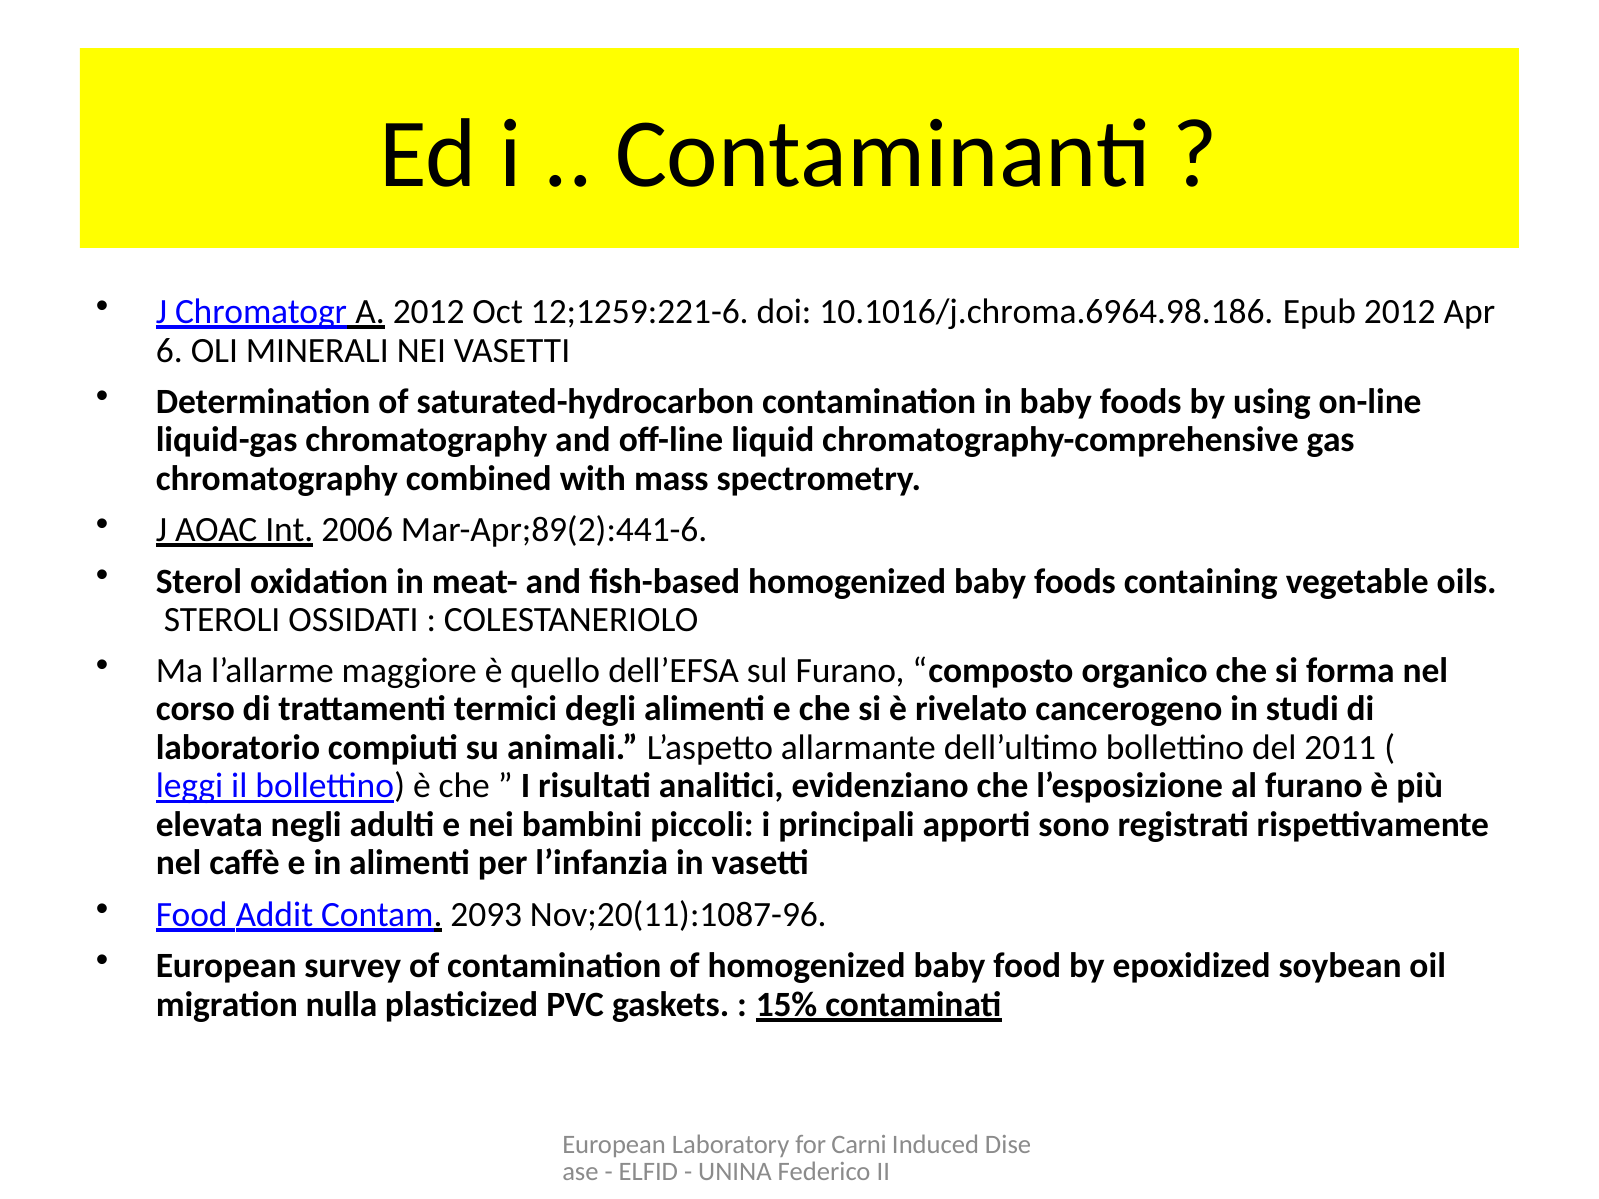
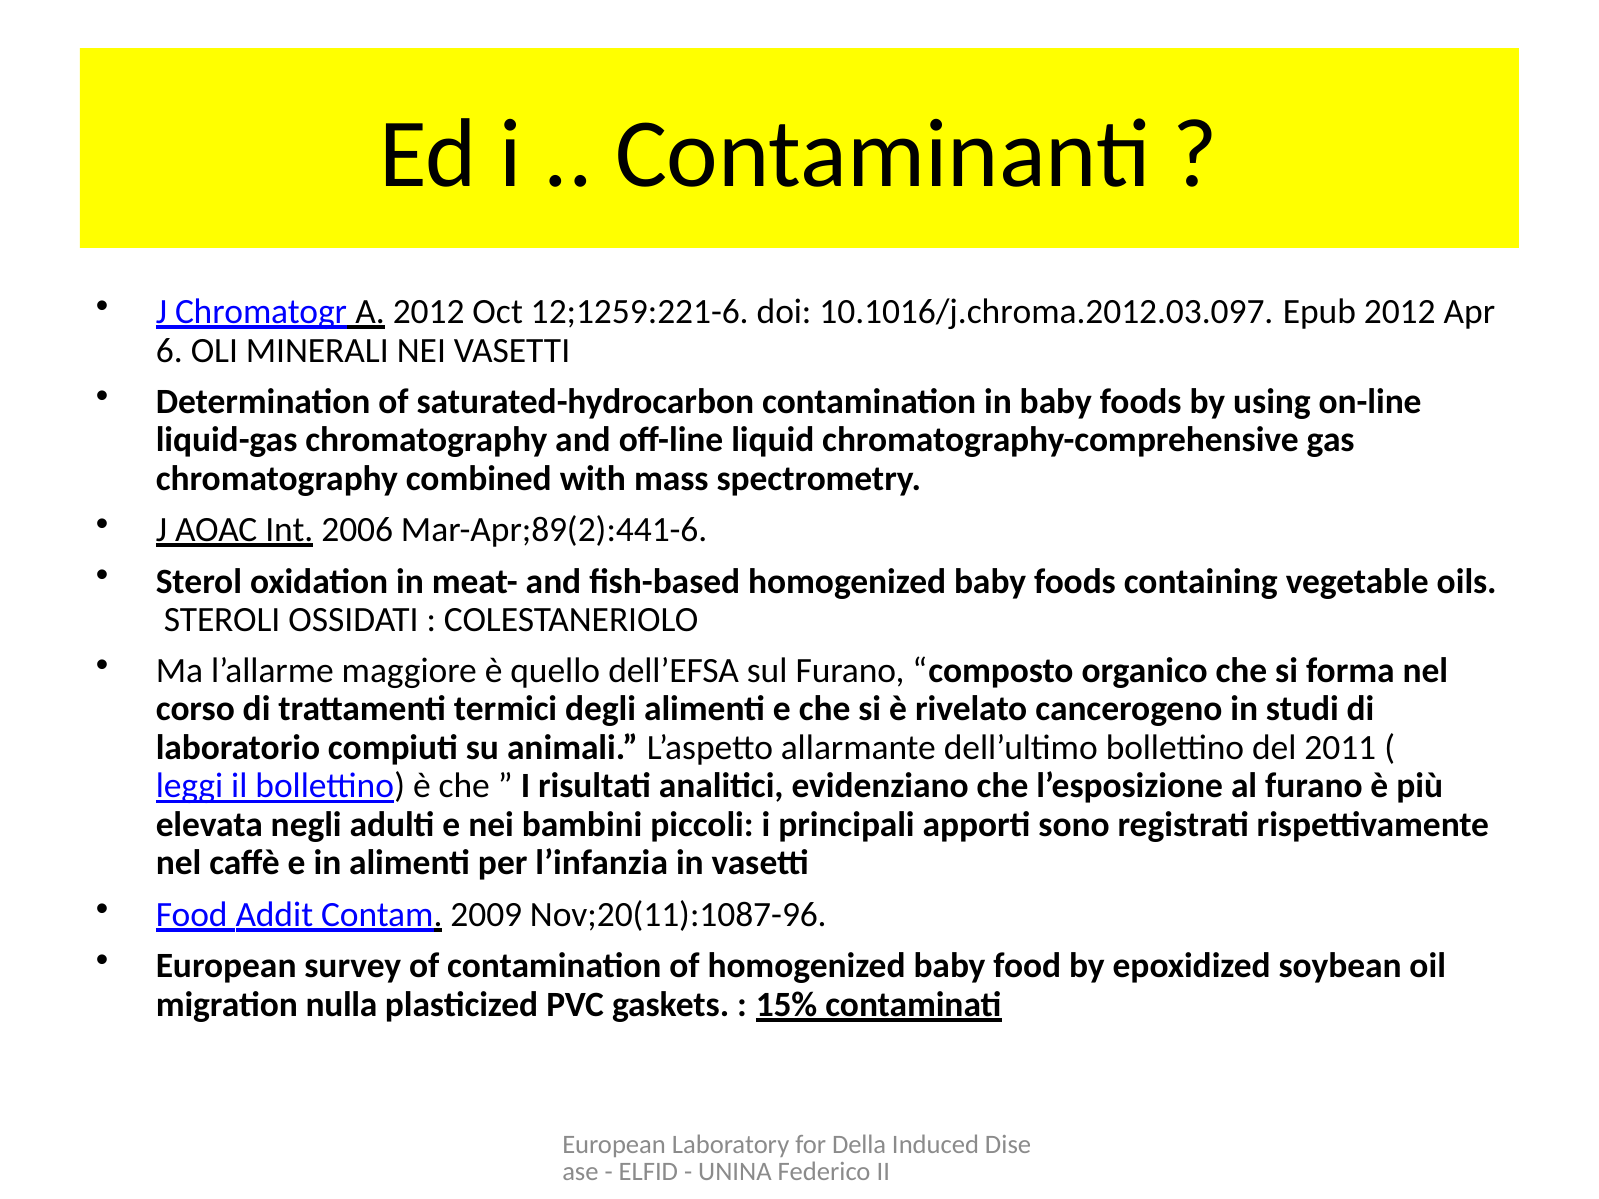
10.1016/j.chroma.6964.98.186: 10.1016/j.chroma.6964.98.186 -> 10.1016/j.chroma.2012.03.097 (1046, 312)
2093: 2093 -> 2009 (486, 915)
Carni: Carni -> Della (859, 1145)
